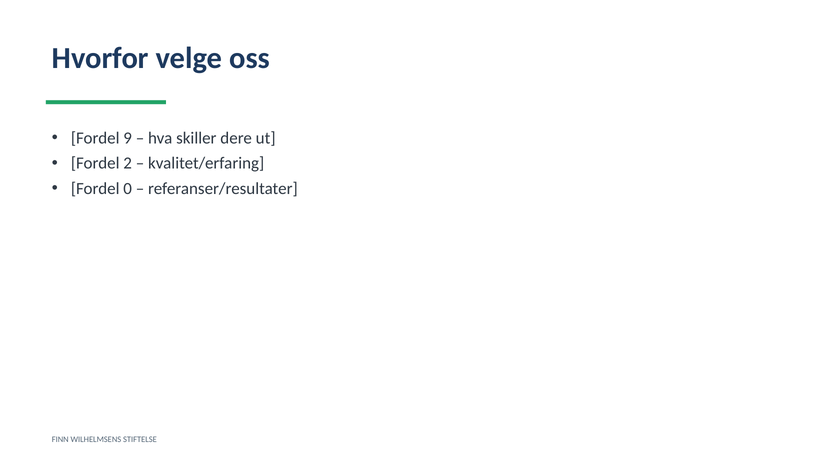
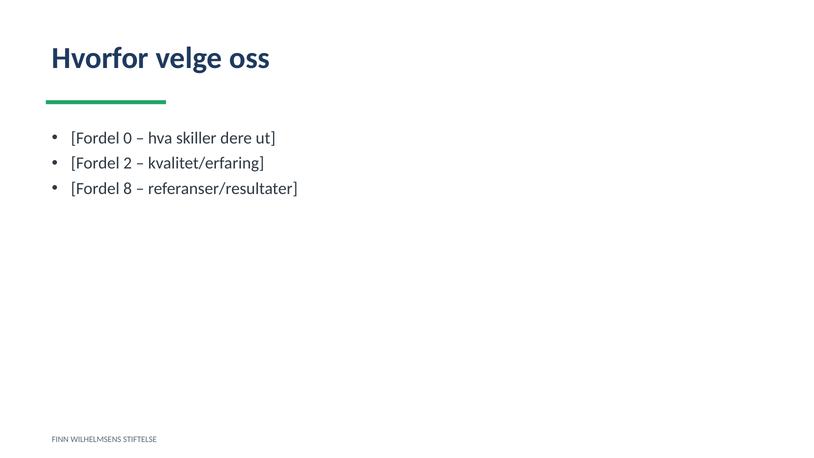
9: 9 -> 0 (128, 138)
0: 0 -> 8 (128, 189)
